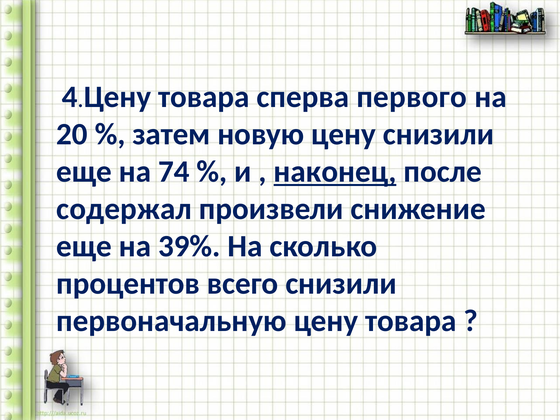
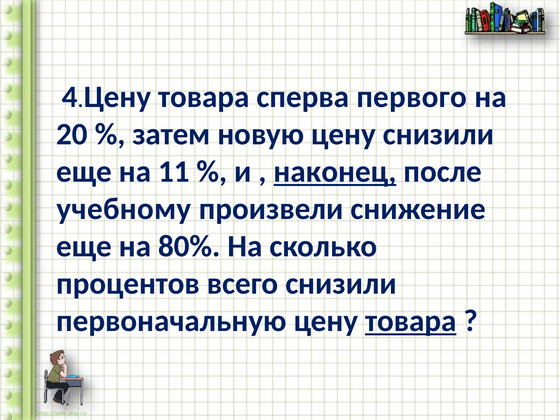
74: 74 -> 11 (174, 172)
содержал: содержал -> учебному (124, 209)
39%: 39% -> 80% (189, 246)
товара underline: none -> present (411, 321)
